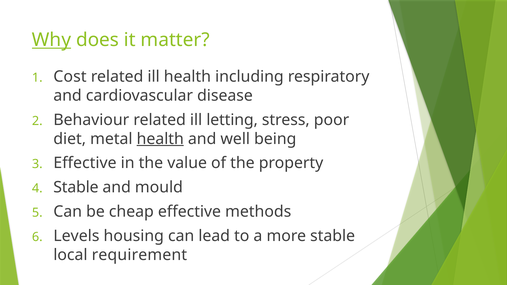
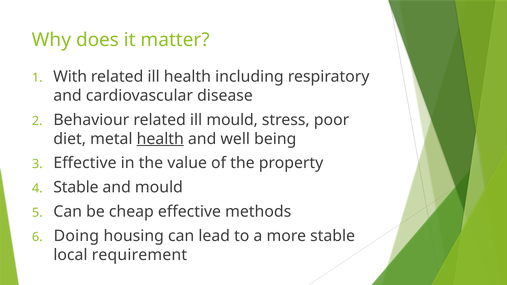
Why underline: present -> none (52, 40)
Cost: Cost -> With (70, 77)
ill letting: letting -> mould (232, 120)
Levels: Levels -> Doing (76, 236)
